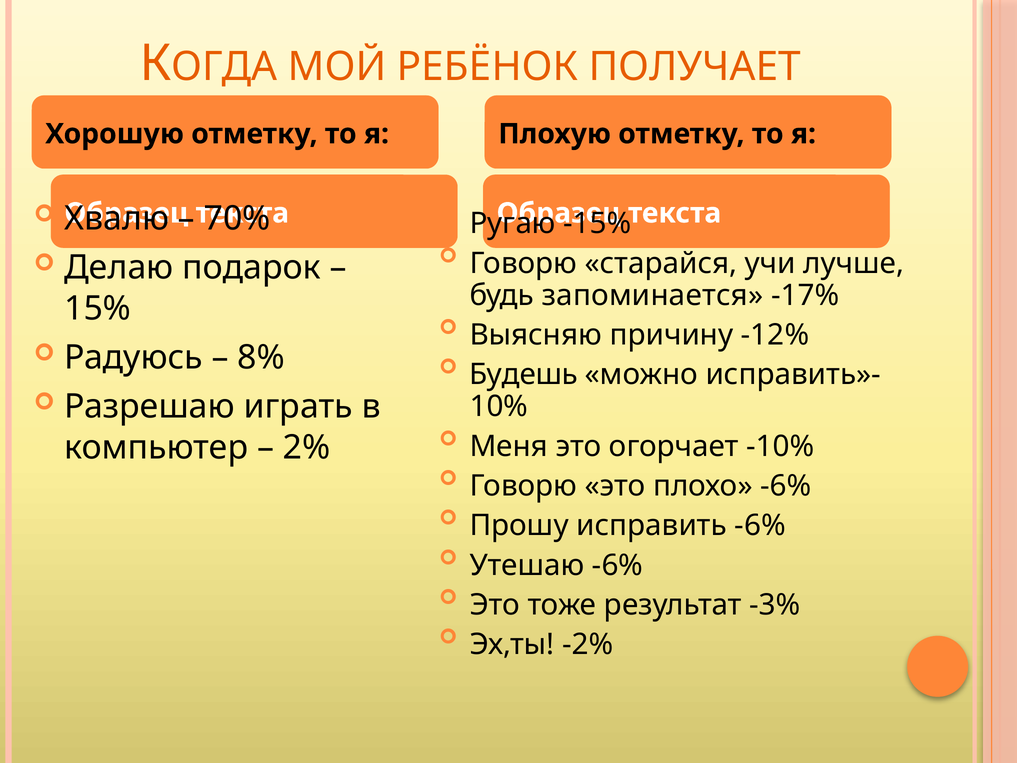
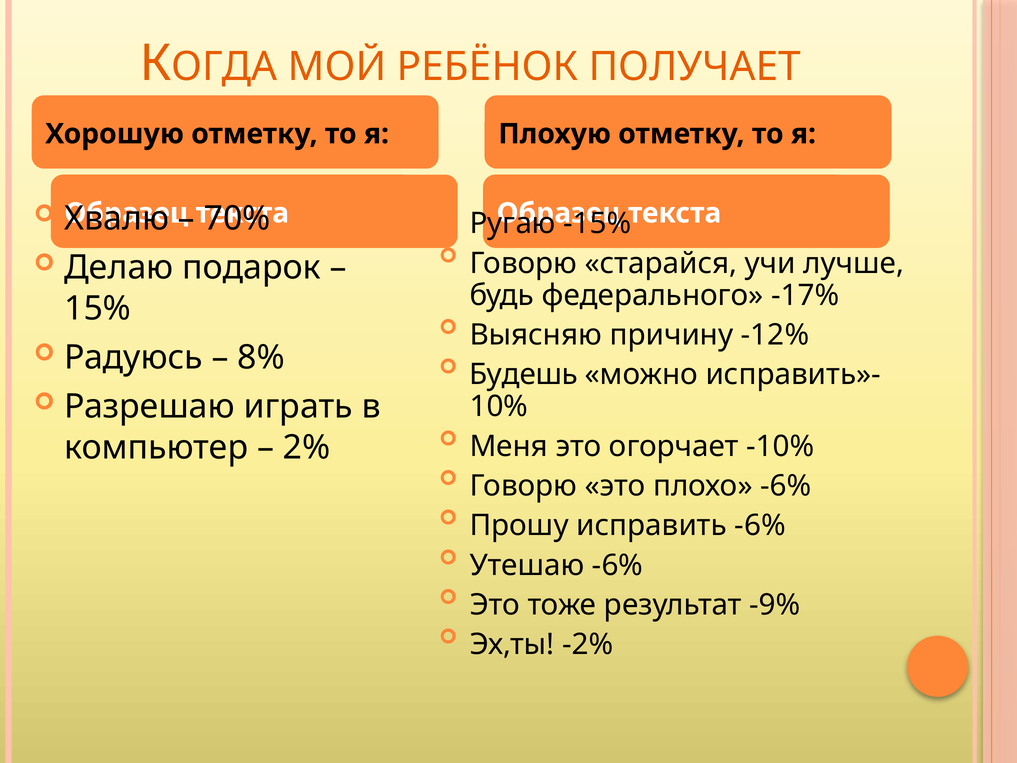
запоминается: запоминается -> федерального (653, 295)
-3%: -3% -> -9% (775, 605)
